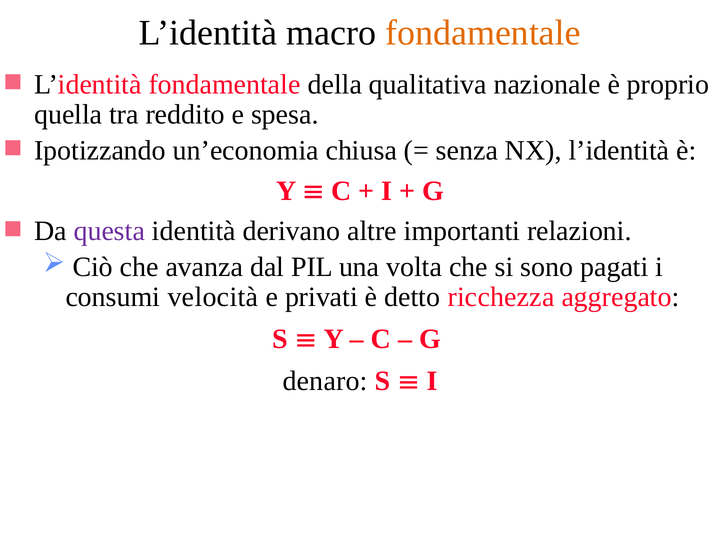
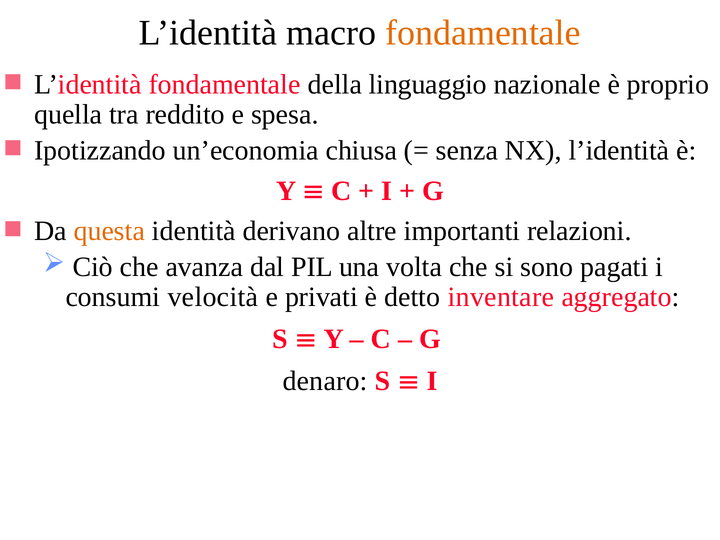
qualitativa: qualitativa -> linguaggio (428, 84)
questa colour: purple -> orange (109, 231)
ricchezza: ricchezza -> inventare (501, 297)
